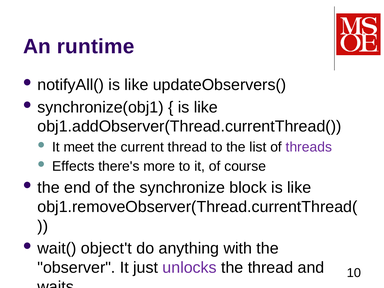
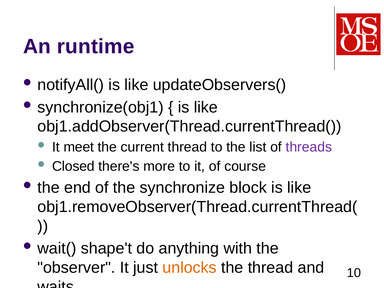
Effects: Effects -> Closed (73, 166)
object't: object't -> shape't (106, 248)
unlocks colour: purple -> orange (190, 268)
